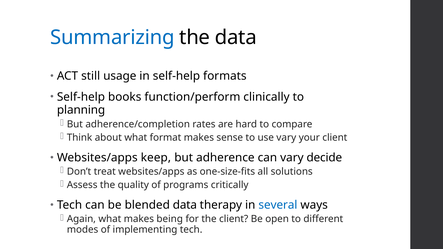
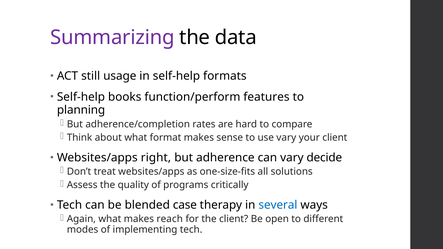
Summarizing colour: blue -> purple (112, 38)
clinically: clinically -> features (266, 97)
keep: keep -> right (156, 158)
blended data: data -> case (185, 205)
being: being -> reach (170, 219)
